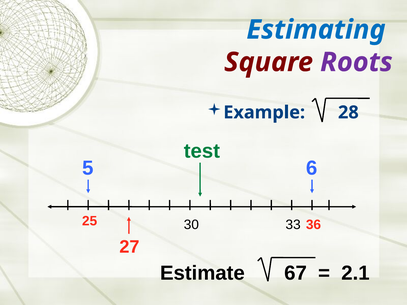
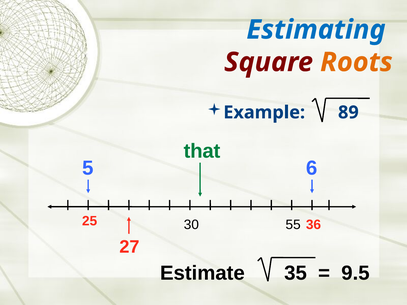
Roots colour: purple -> orange (356, 62)
28: 28 -> 89 (348, 113)
test: test -> that (202, 151)
33: 33 -> 55 (293, 225)
67: 67 -> 35 (296, 273)
2.1: 2.1 -> 9.5 (355, 273)
